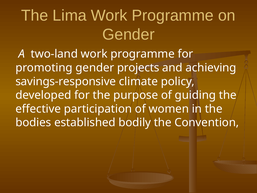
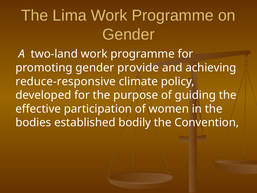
projects: projects -> provide (138, 68)
savings-responsive: savings-responsive -> reduce-responsive (66, 81)
